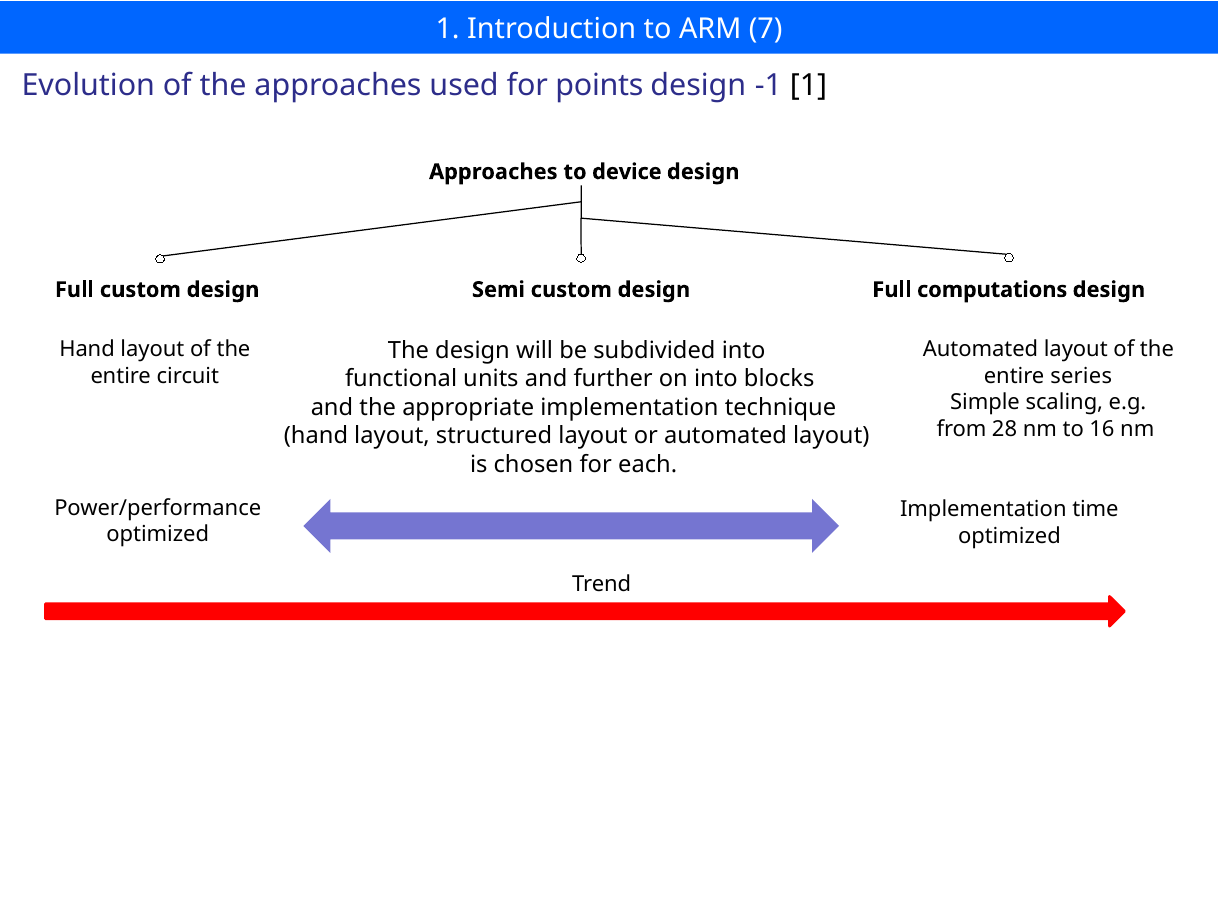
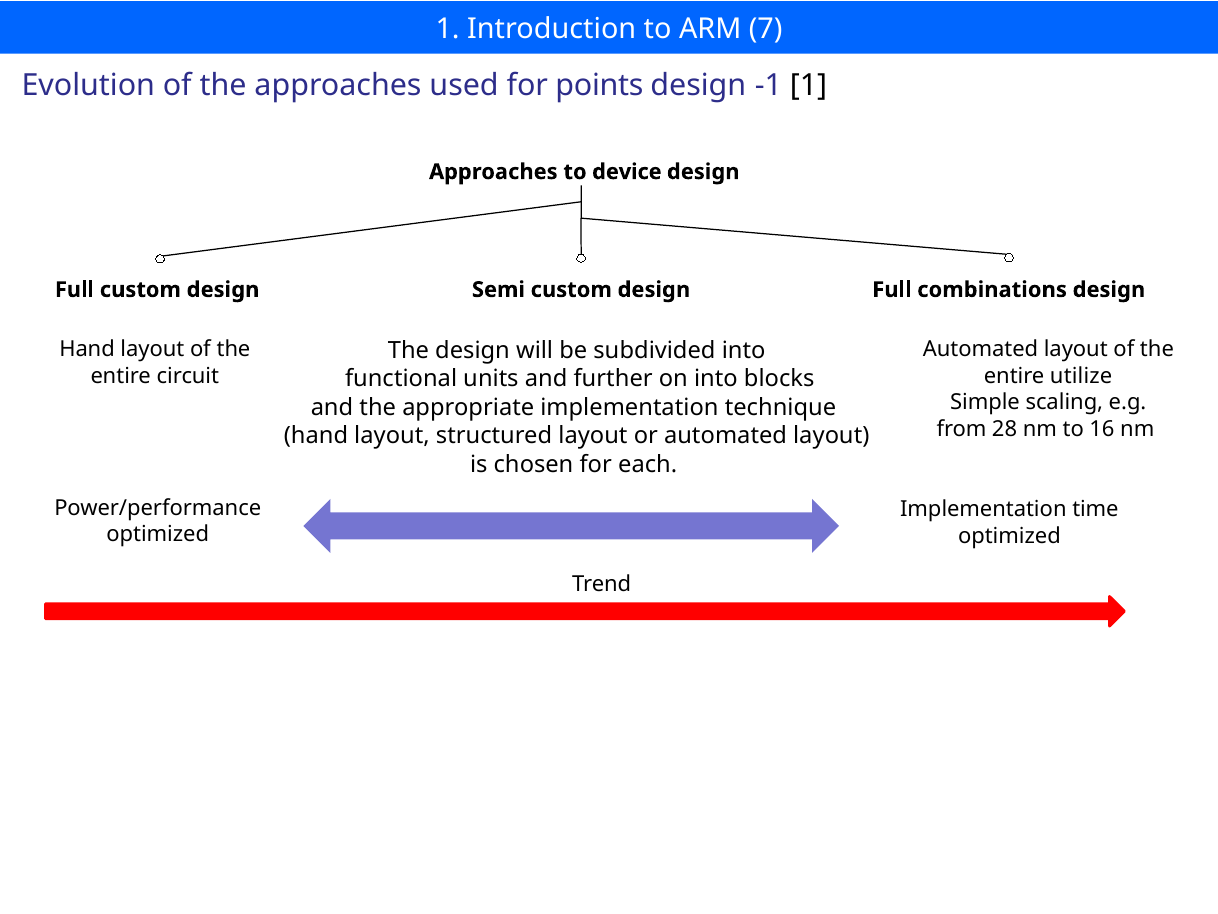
computations: computations -> combinations (992, 290)
series: series -> utilize (1081, 376)
